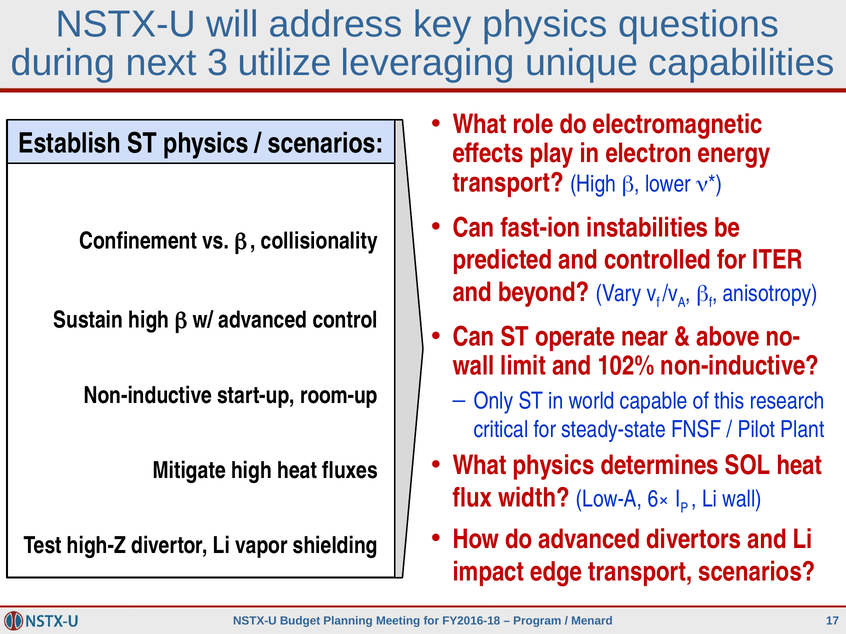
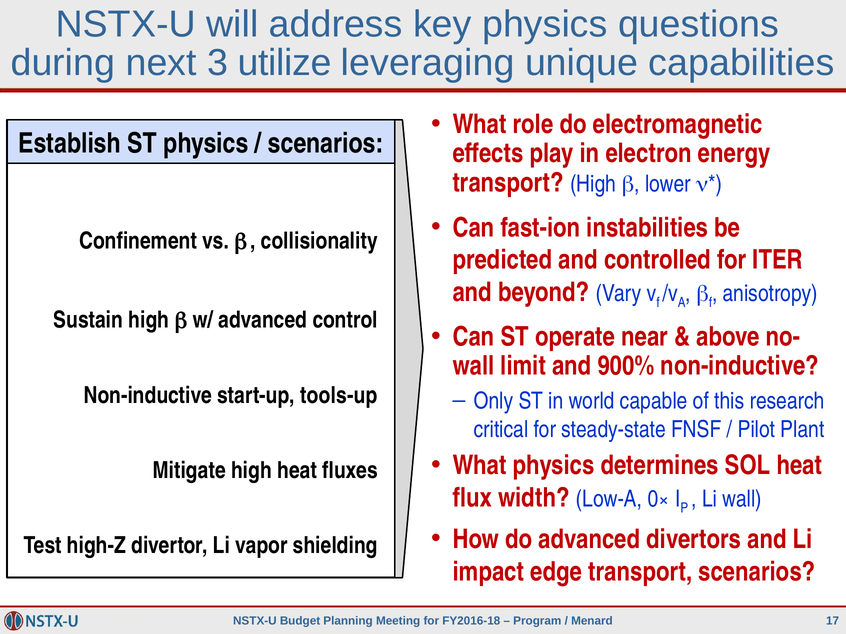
102%: 102% -> 900% (626, 366)
room-up: room-up -> tools-up (339, 396)
6×: 6× -> 0× (659, 499)
